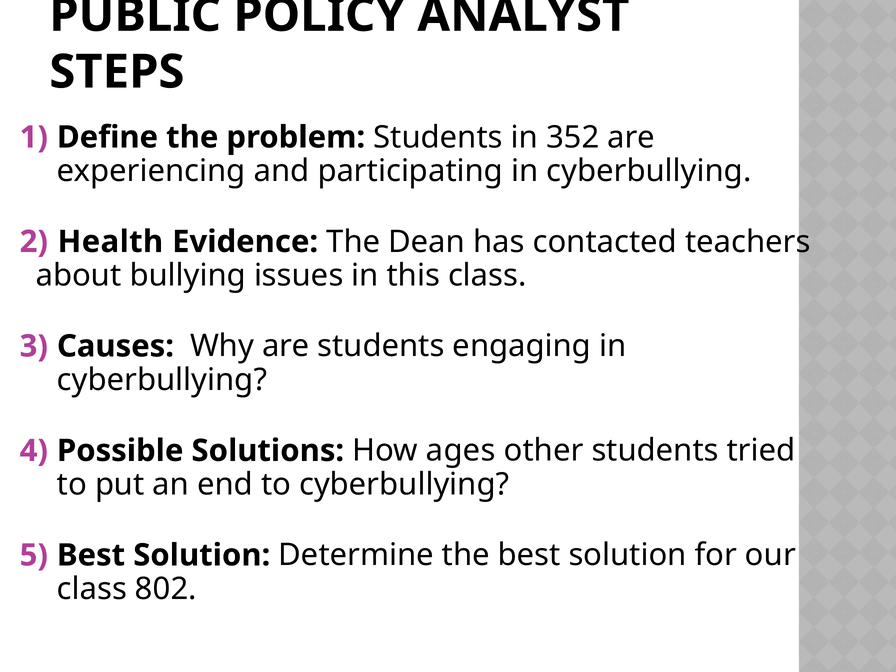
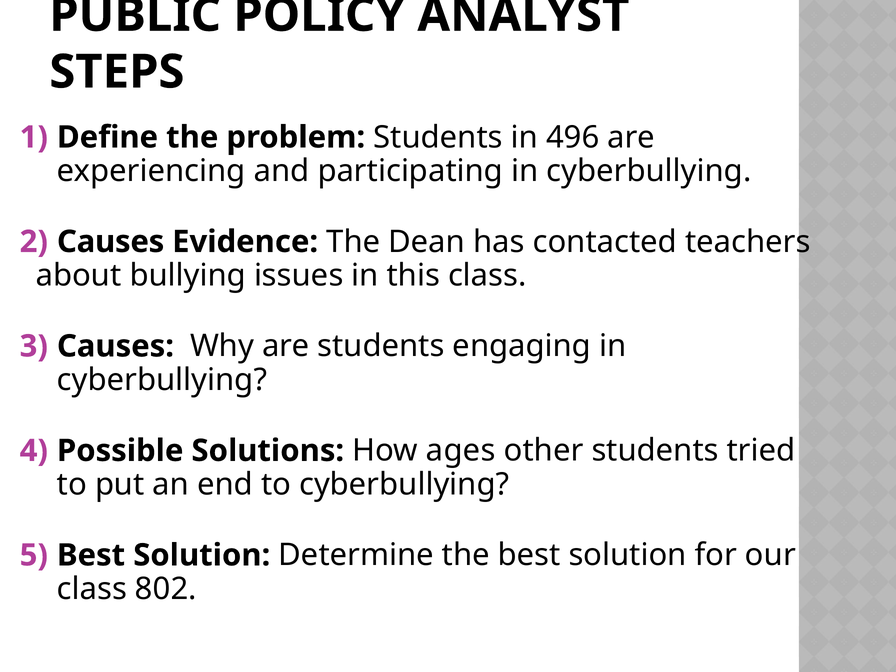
352: 352 -> 496 (573, 137)
Health: Health -> Causes (111, 242)
